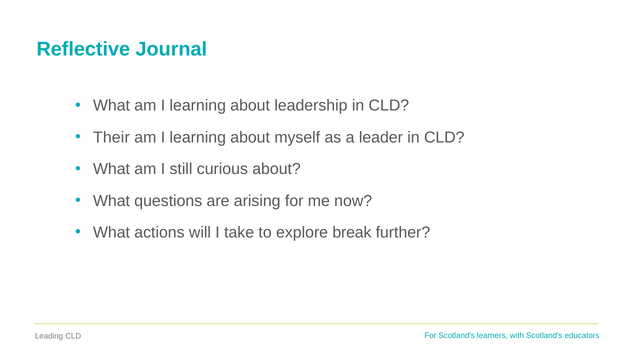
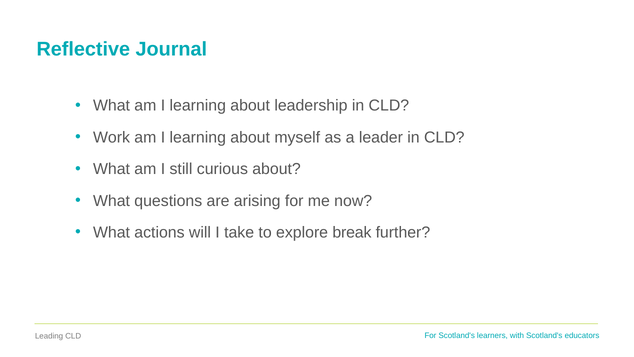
Their: Their -> Work (112, 137)
